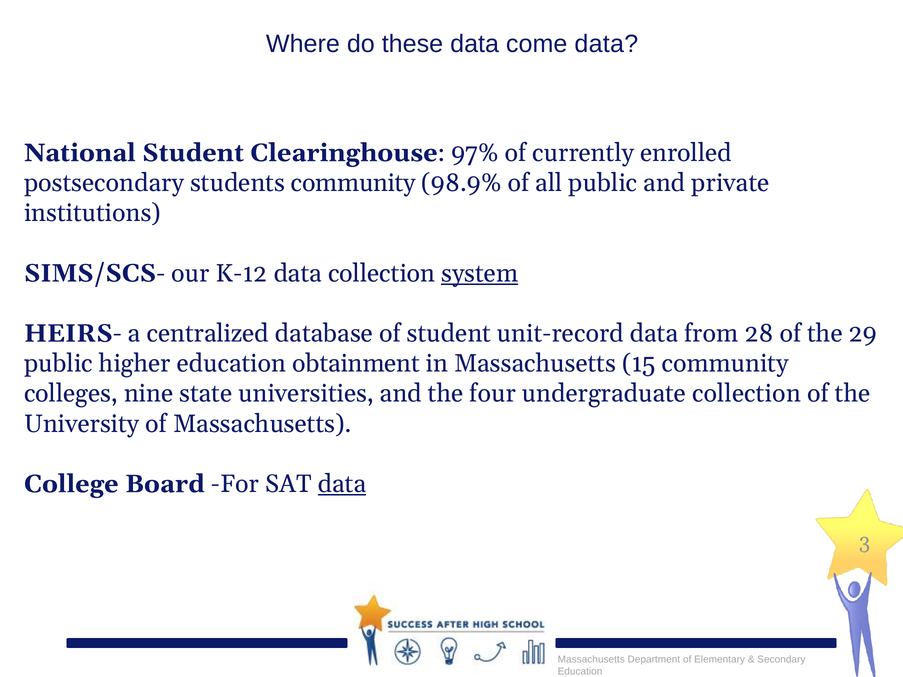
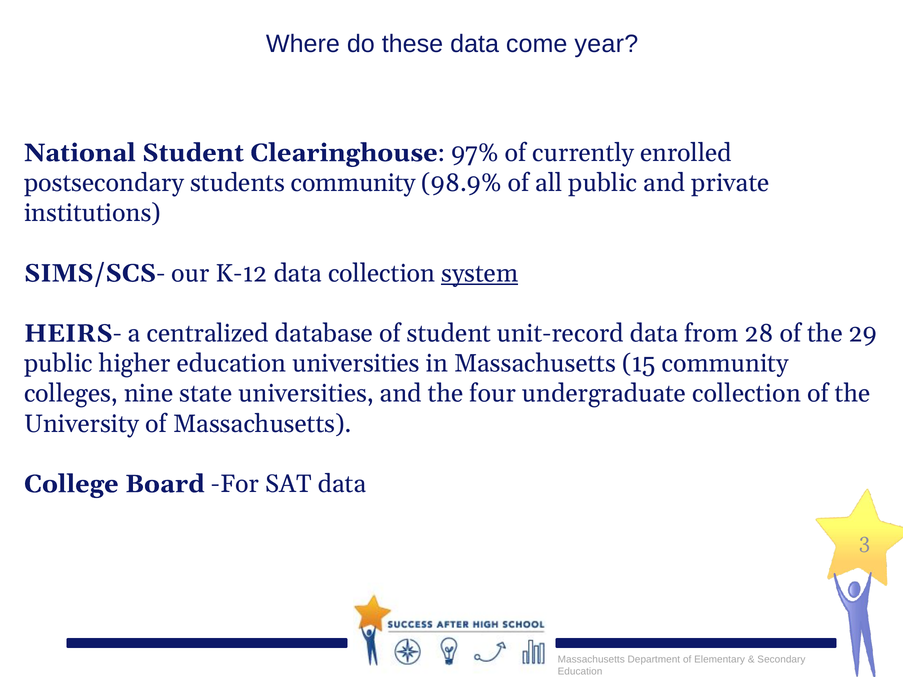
come data: data -> year (606, 44)
education obtainment: obtainment -> universities (356, 364)
data underline: present -> none (342, 484)
